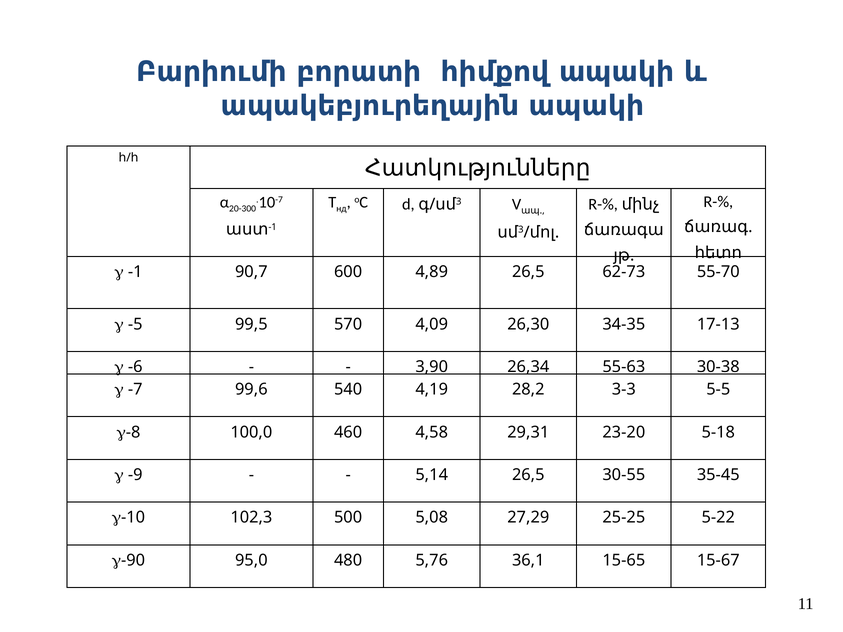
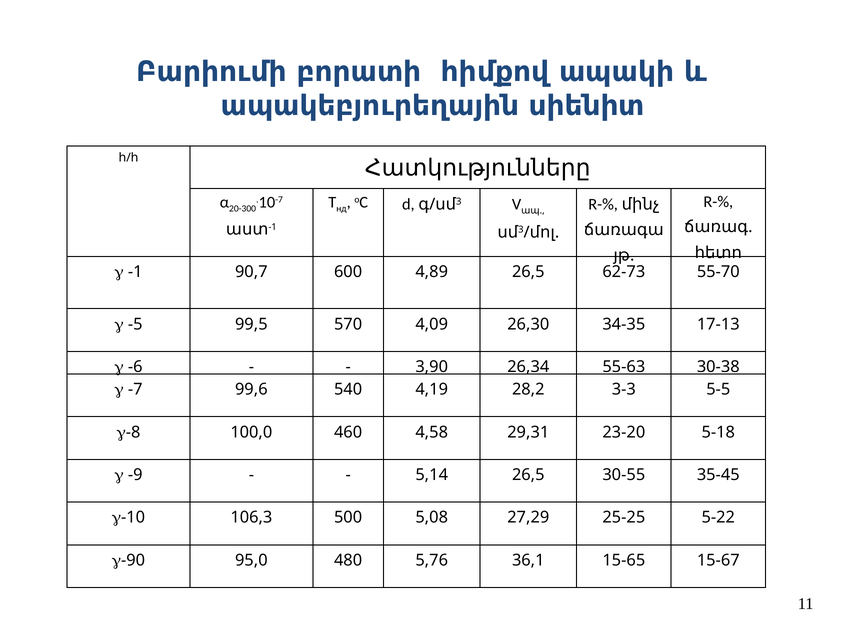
ապակեբյուրեղային ապակի: ապակի -> սիենիտ (587, 106)
102,3: 102,3 -> 106,3 (251, 518)
